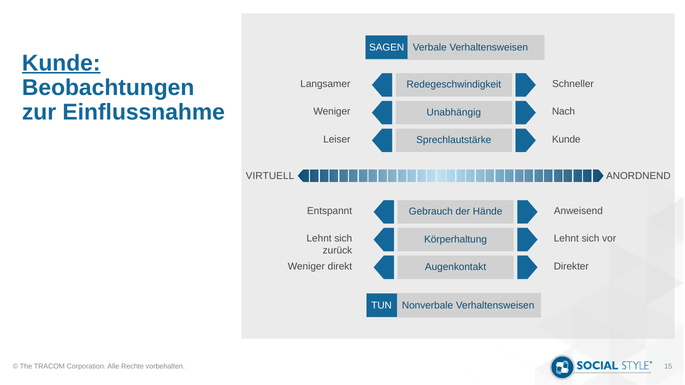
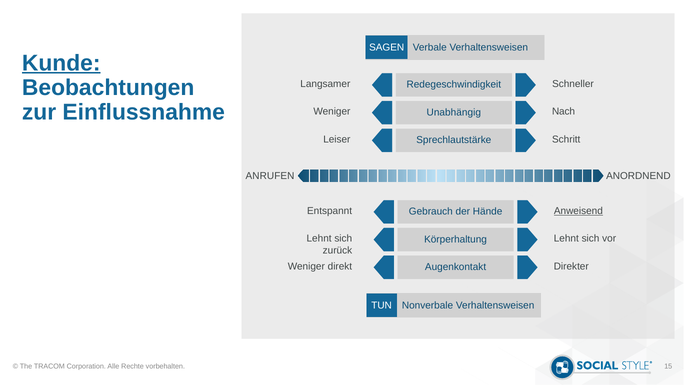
Leiser Kunde: Kunde -> Schritt (566, 139)
VIRTUELL: VIRTUELL -> ANRUFEN (270, 176)
Anweisend underline: none -> present (578, 211)
